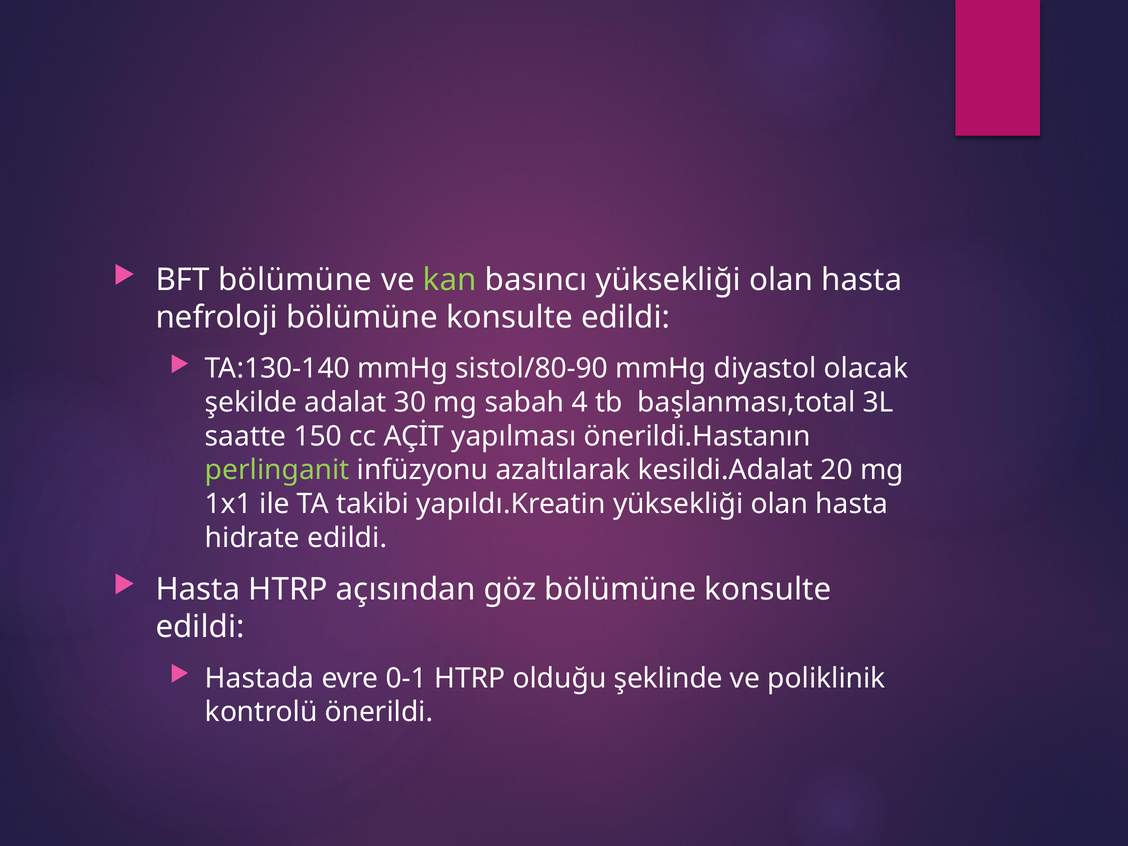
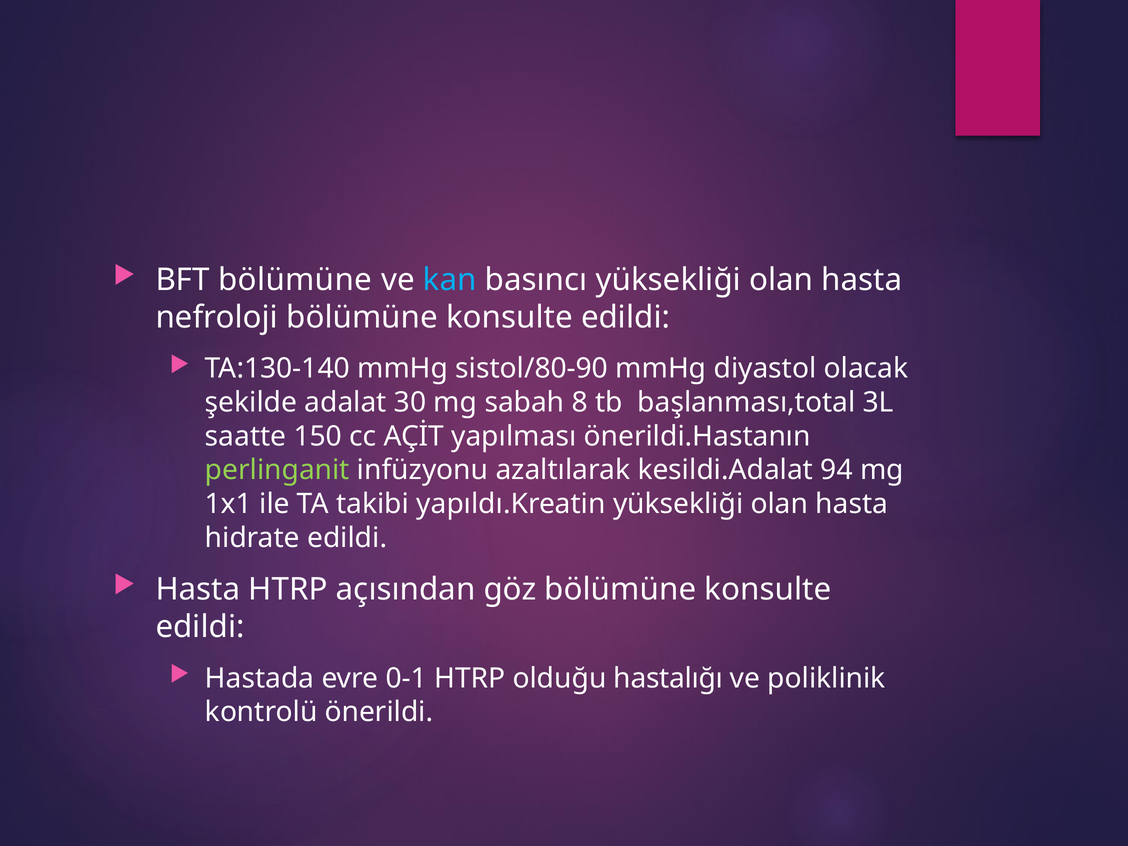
kan colour: light green -> light blue (450, 280)
4: 4 -> 8 (580, 403)
20: 20 -> 94 (837, 470)
şeklinde: şeklinde -> hastalığı (668, 678)
